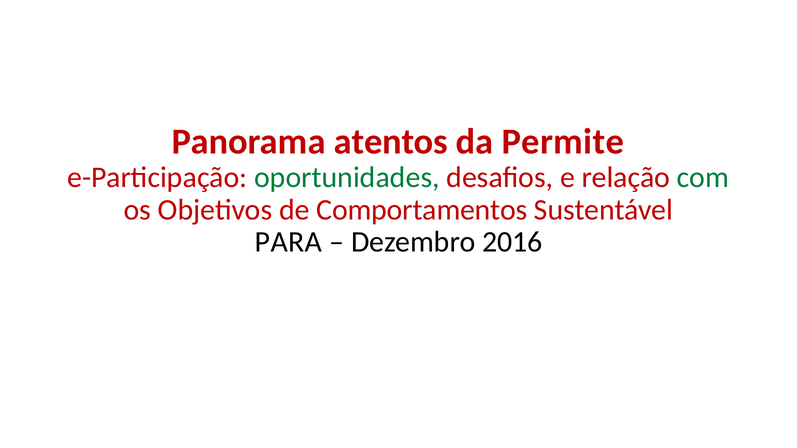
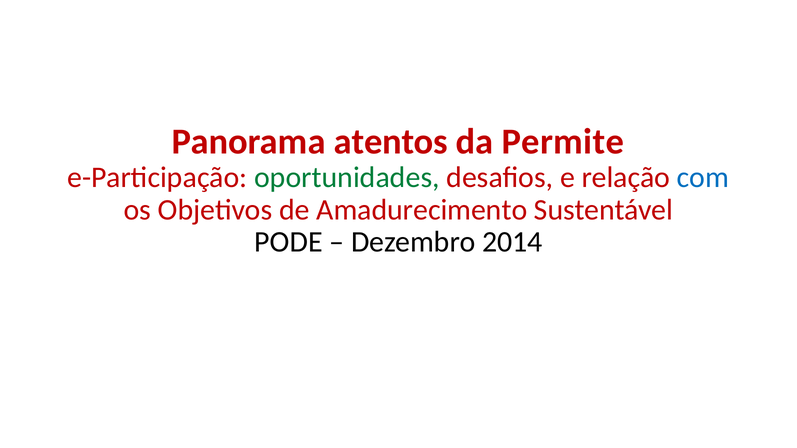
com colour: green -> blue (703, 178)
Comportamentos: Comportamentos -> Amadurecimento (422, 210)
PARA: PARA -> PODE (288, 242)
2016: 2016 -> 2014 (512, 242)
